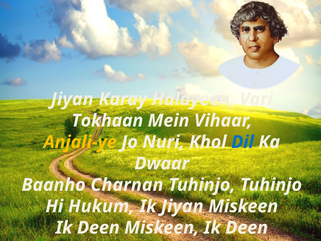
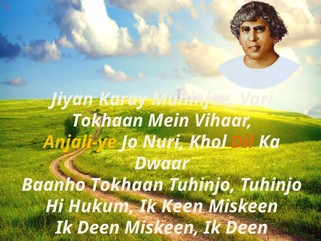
Halayeen: Halayeen -> Muhinjee (193, 99)
Dil colour: blue -> orange (243, 142)
Baanho Charnan: Charnan -> Tokhaan (127, 185)
Ik Jiyan: Jiyan -> Keen (182, 206)
